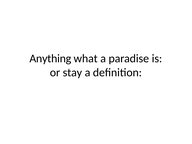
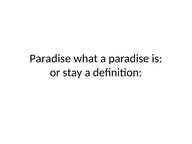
Anything: Anything -> Paradise (50, 58)
